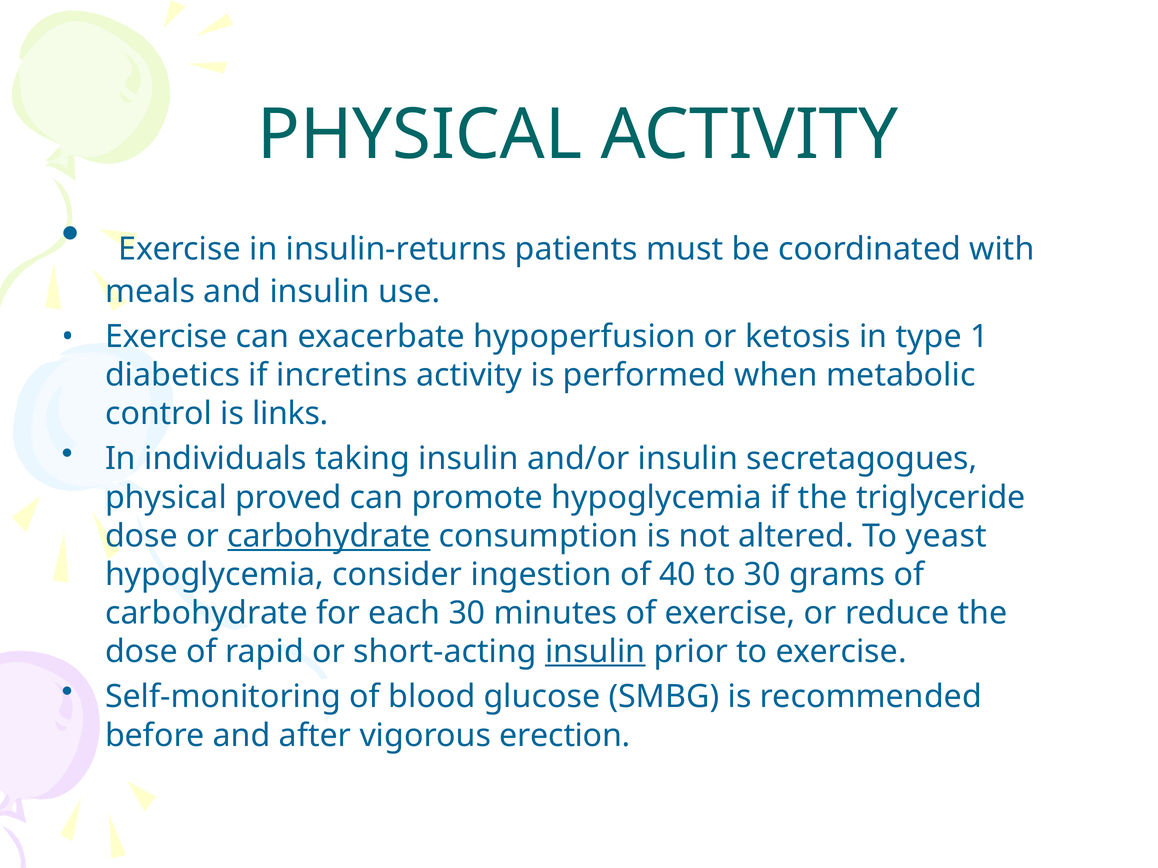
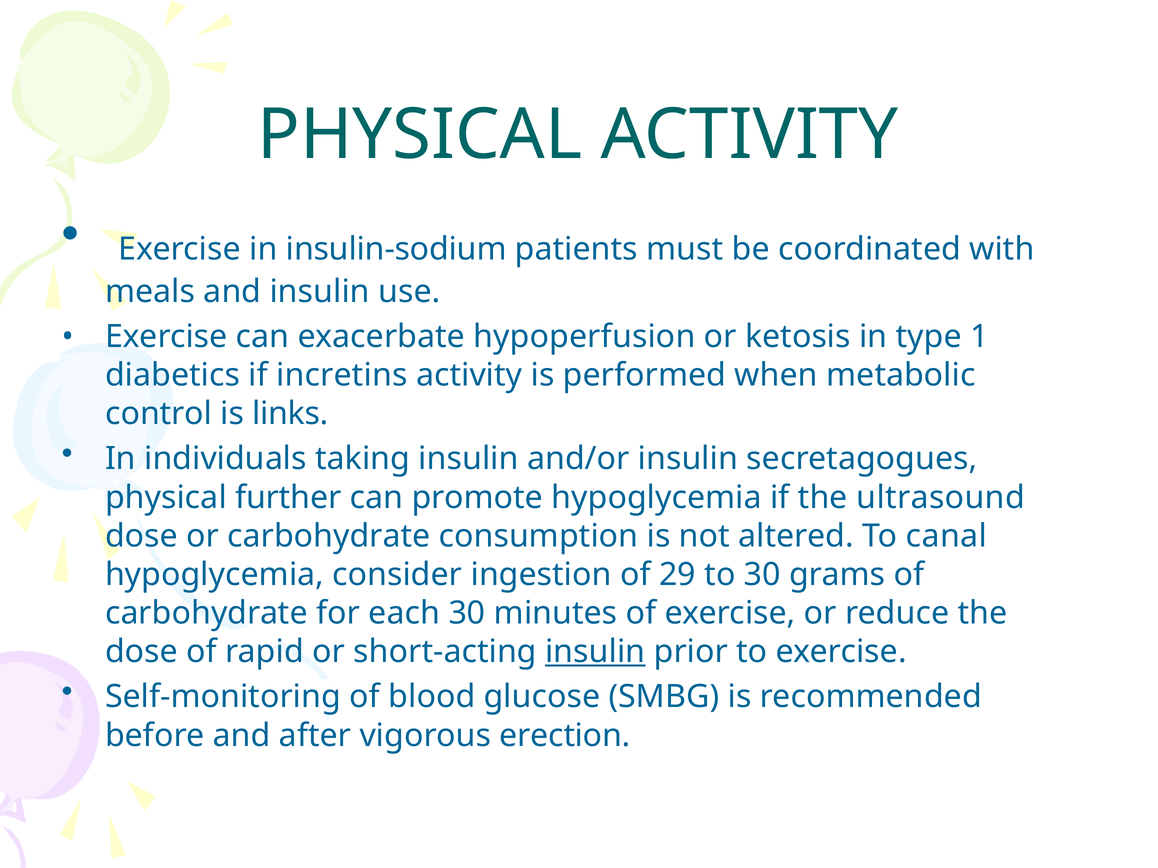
insulin-returns: insulin-returns -> insulin-sodium (396, 249)
proved: proved -> further (288, 498)
triglyceride: triglyceride -> ultrasound (941, 498)
carbohydrate underline: present -> none (329, 536)
yeast: yeast -> canal (946, 536)
40: 40 -> 29 (677, 575)
